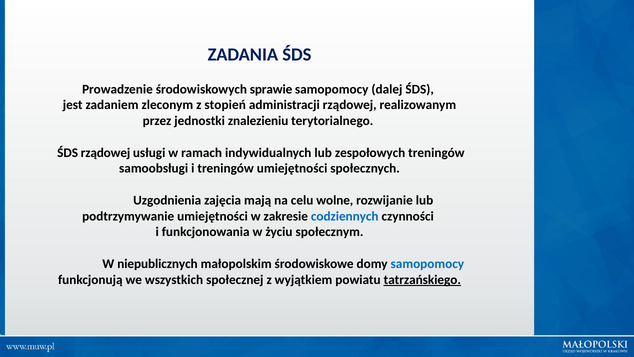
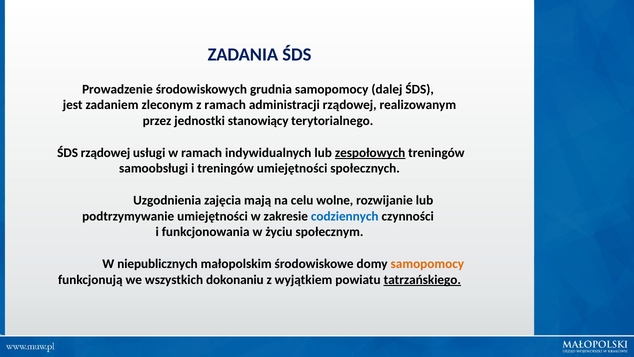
sprawie: sprawie -> grudnia (271, 89)
z stopień: stopień -> ramach (225, 105)
znalezieniu: znalezieniu -> stanowiący (258, 121)
zespołowych underline: none -> present (370, 153)
samopomocy colour: blue -> orange (427, 264)
społecznej: społecznej -> dokonaniu (235, 279)
